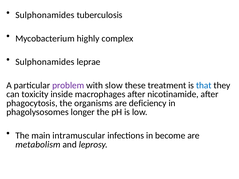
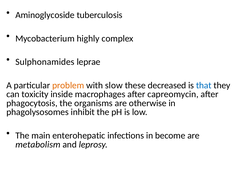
Sulphonamides: Sulphonamides -> Aminoglycoside (45, 15)
problem colour: purple -> orange (68, 85)
treatment: treatment -> decreased (167, 85)
nicotinamide: nicotinamide -> capreomycin (173, 94)
deficiency: deficiency -> otherwise (148, 103)
longer: longer -> inhibit (83, 112)
intramuscular: intramuscular -> enterohepatic (79, 136)
